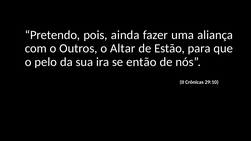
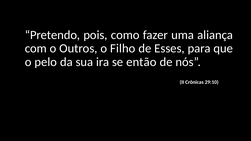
ainda: ainda -> como (125, 35)
Altar: Altar -> Filho (123, 48)
Estão: Estão -> Esses (170, 48)
